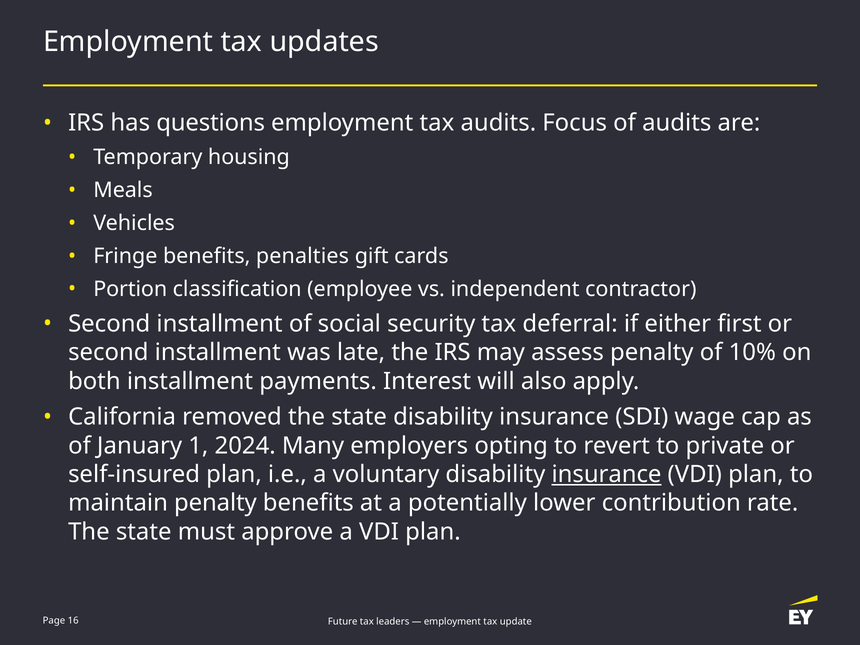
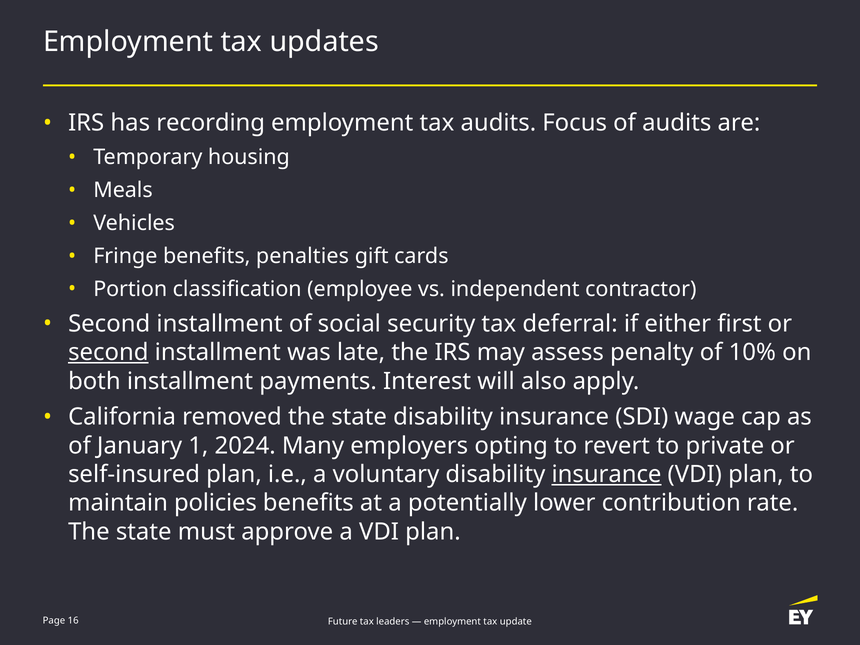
questions: questions -> recording (211, 123)
second underline: none -> present (108, 352)
maintain penalty: penalty -> policies (215, 503)
